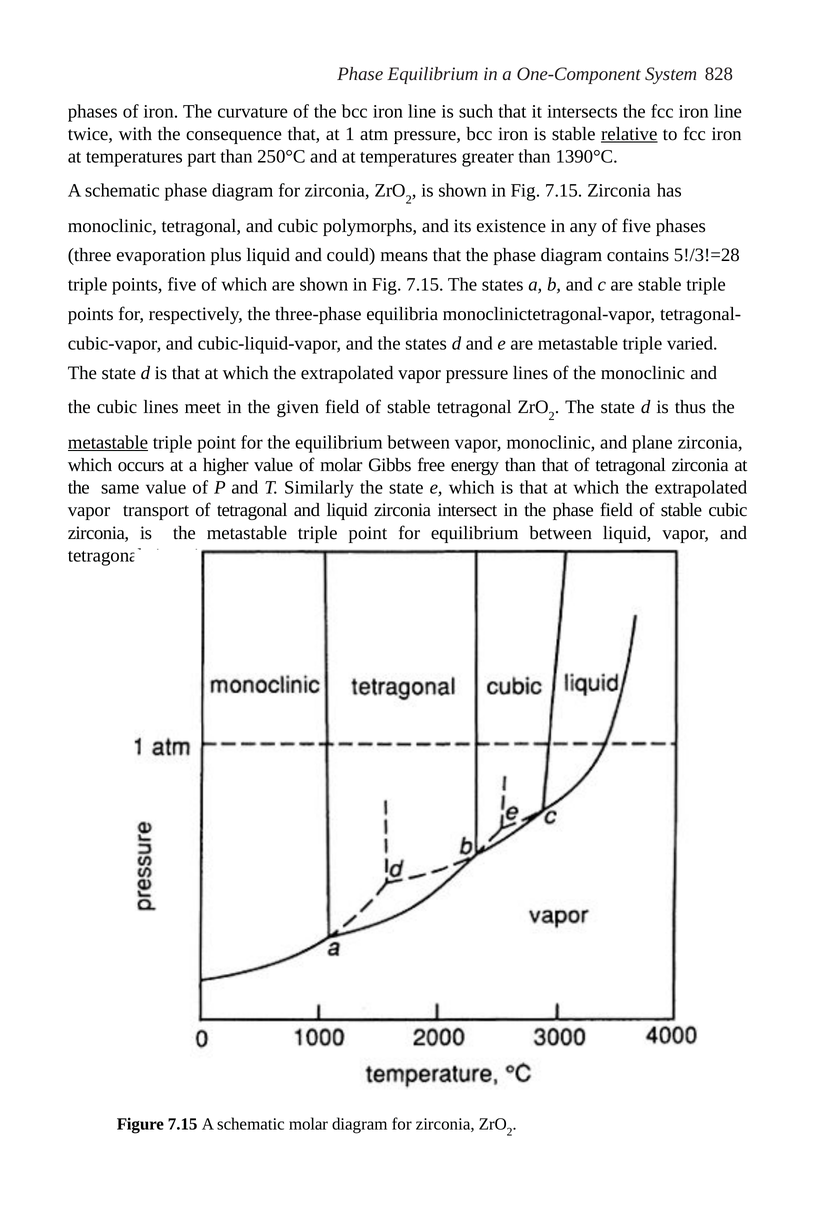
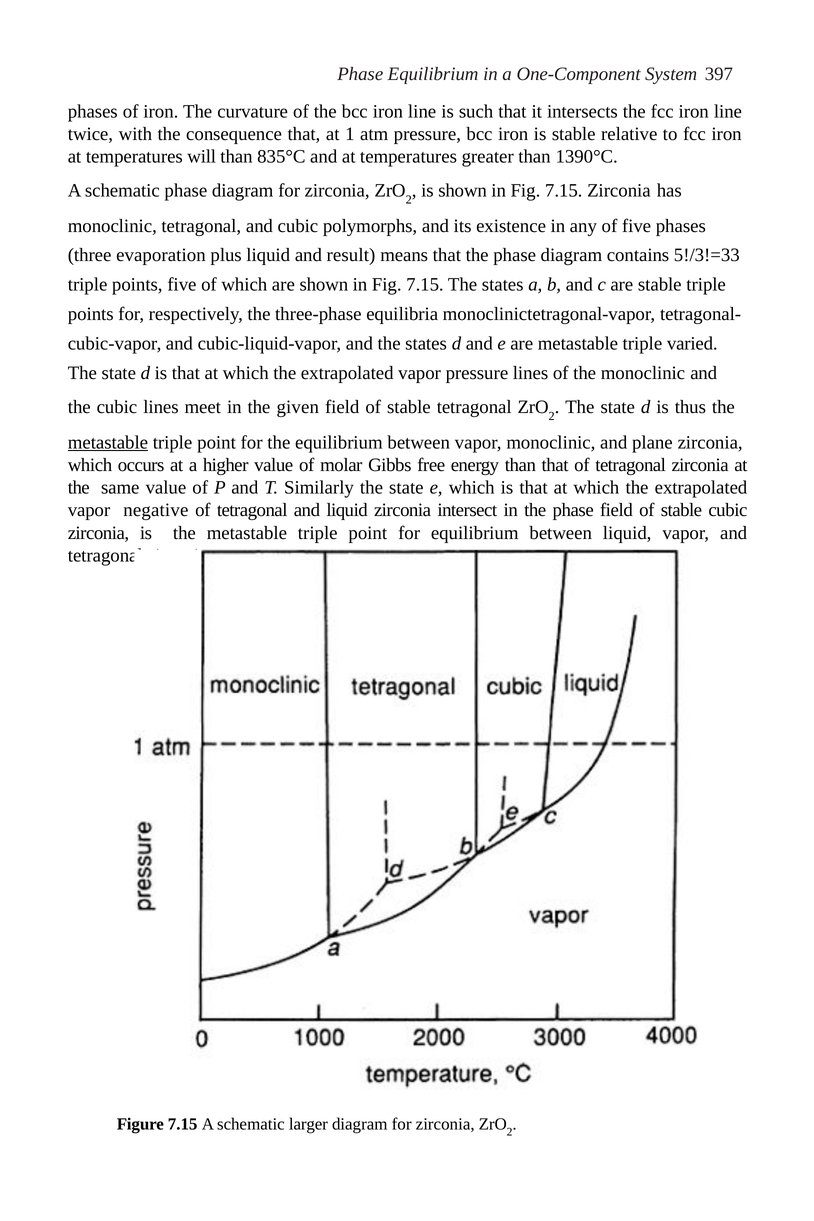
828: 828 -> 397 (719, 74)
relative underline: present -> none (629, 134)
part: part -> will (202, 157)
250°C: 250°C -> 835°C (281, 157)
could: could -> result (351, 255)
5!/3!=28: 5!/3!=28 -> 5!/3!=33 (707, 255)
transport: transport -> negative (156, 510)
schematic molar: molar -> larger (308, 1124)
